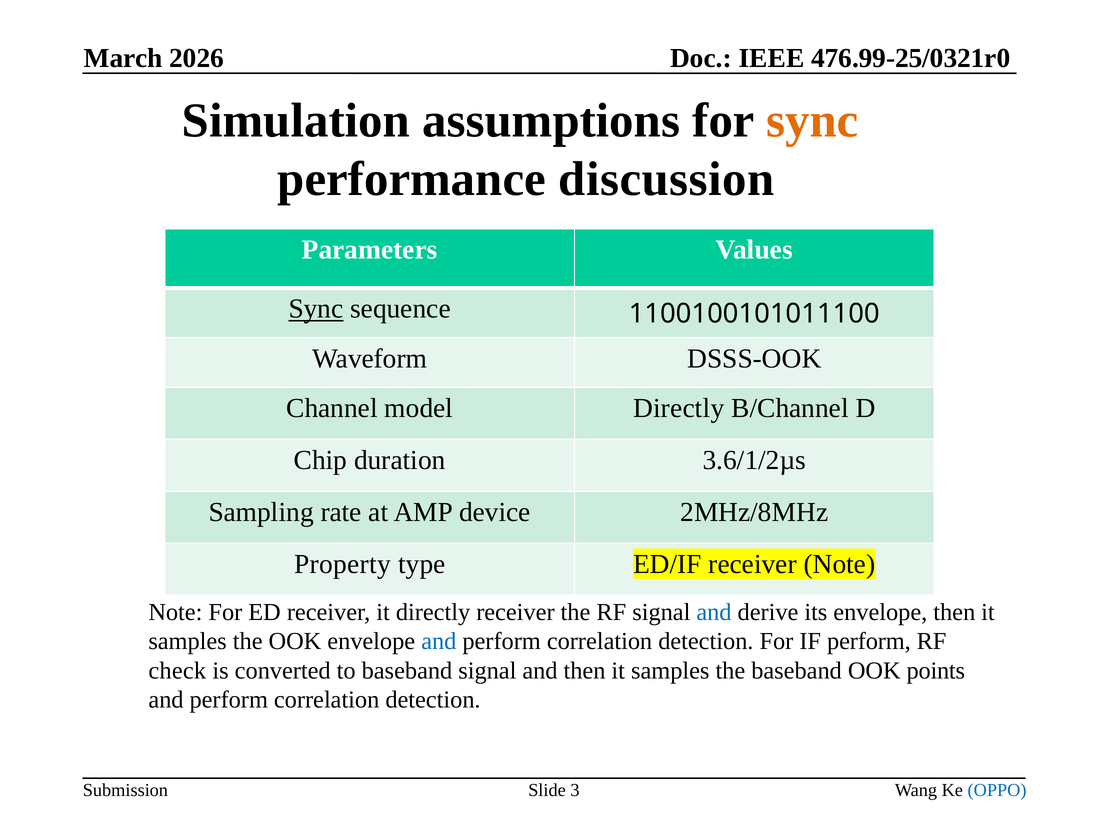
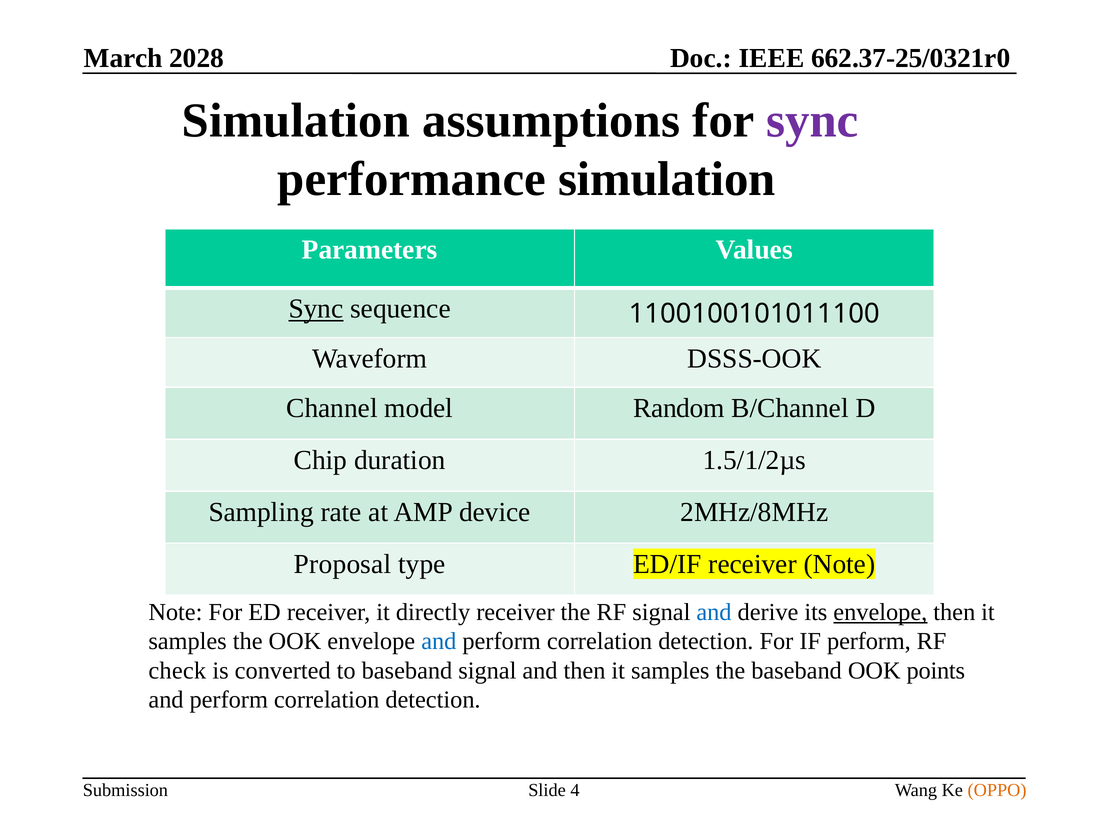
476.99-25/0321r0: 476.99-25/0321r0 -> 662.37-25/0321r0 (911, 58)
2026: 2026 -> 2028 (197, 58)
sync colour: orange -> purple (812, 121)
performance discussion: discussion -> simulation (667, 179)
model Directly: Directly -> Random (679, 408)
3.6/1/2µs: 3.6/1/2µs -> 1.5/1/2µs (754, 460)
Property: Property -> Proposal (343, 564)
envelope underline: none -> present (880, 612)
3: 3 -> 4 (575, 791)
OPPO colour: blue -> orange (997, 791)
